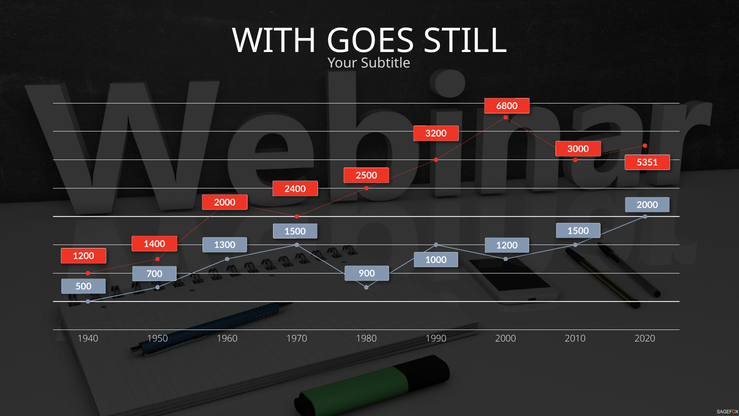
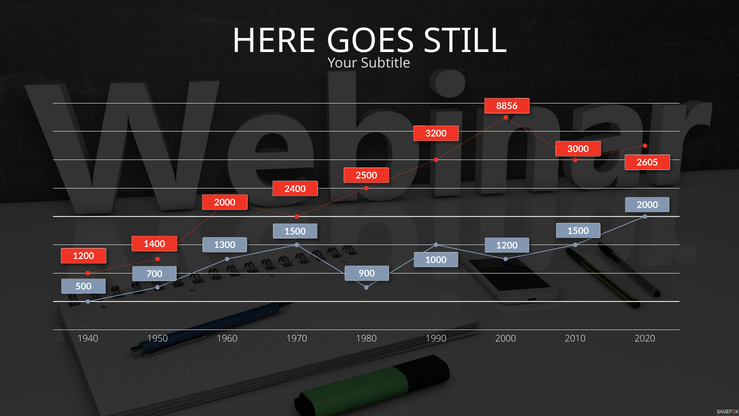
WITH: WITH -> HERE (274, 41)
6800: 6800 -> 8856 (507, 106)
5351: 5351 -> 2605 (647, 163)
